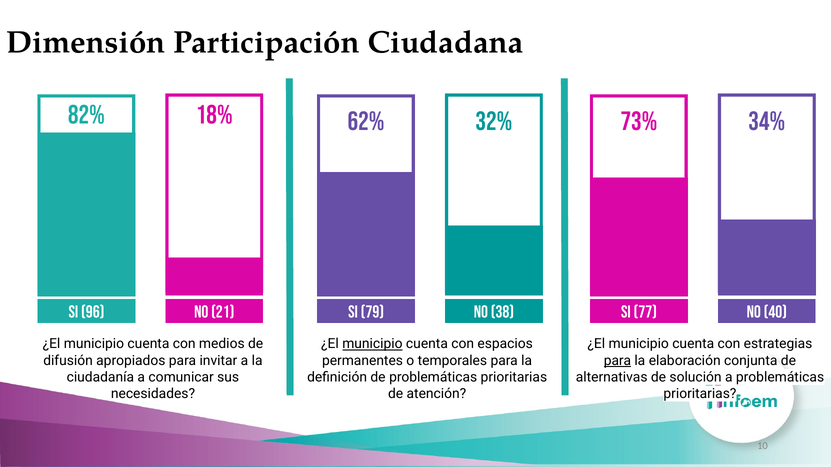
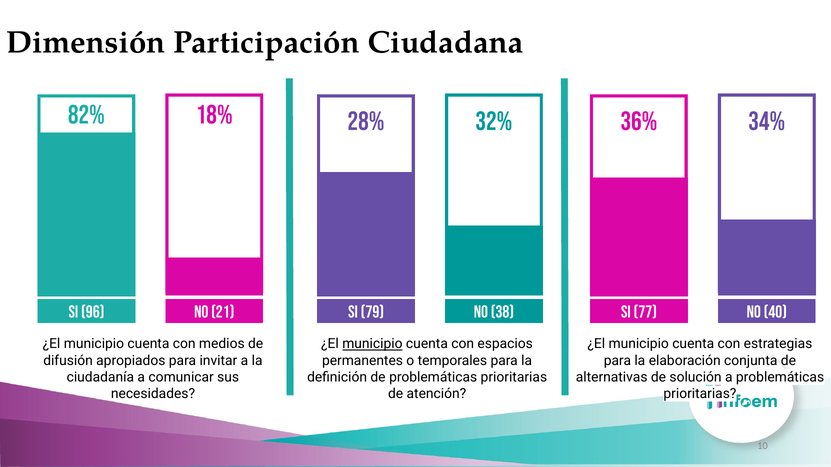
62%: 62% -> 28% (366, 122)
73%: 73% -> 36% (639, 122)
para underline: present -> none (617, 361)
